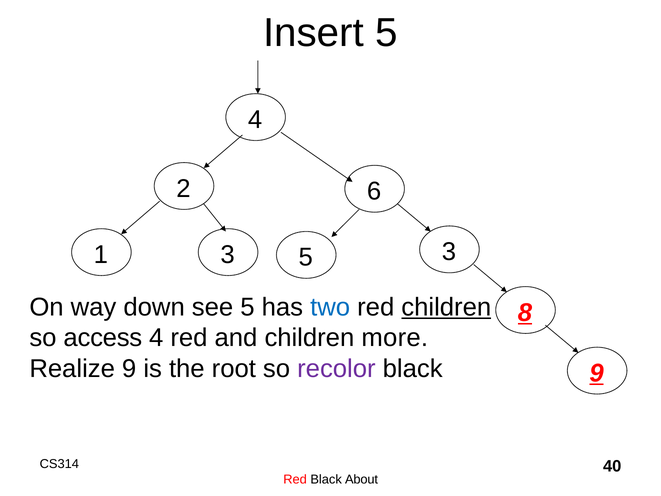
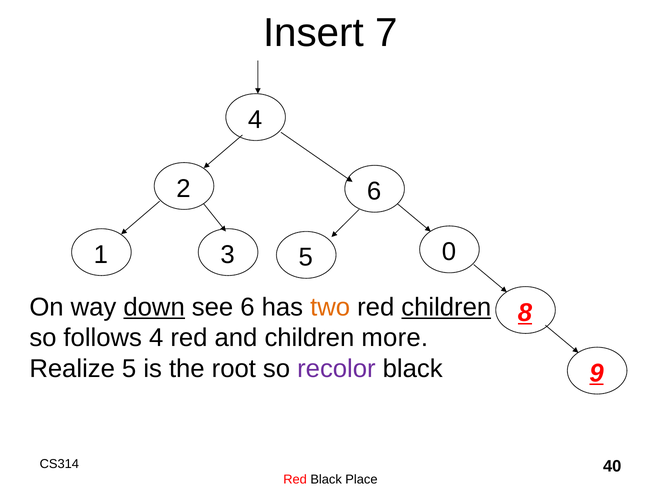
Insert 5: 5 -> 7 (386, 33)
5 3: 3 -> 0 (449, 252)
down underline: none -> present (154, 307)
see 5: 5 -> 6 (247, 307)
two colour: blue -> orange (330, 307)
access: access -> follows (103, 338)
Realize 9: 9 -> 5 (129, 369)
About: About -> Place (361, 479)
